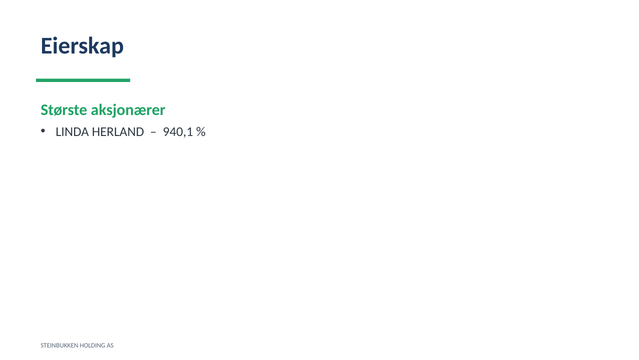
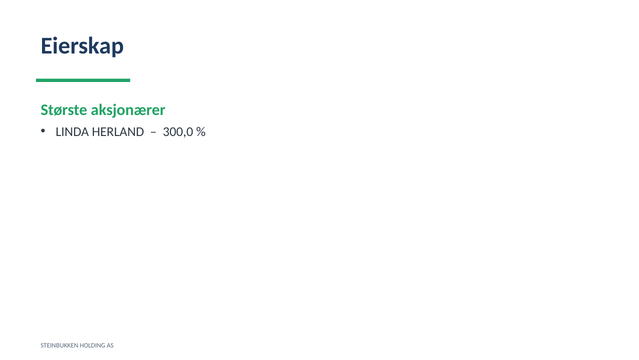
940,1: 940,1 -> 300,0 (178, 131)
